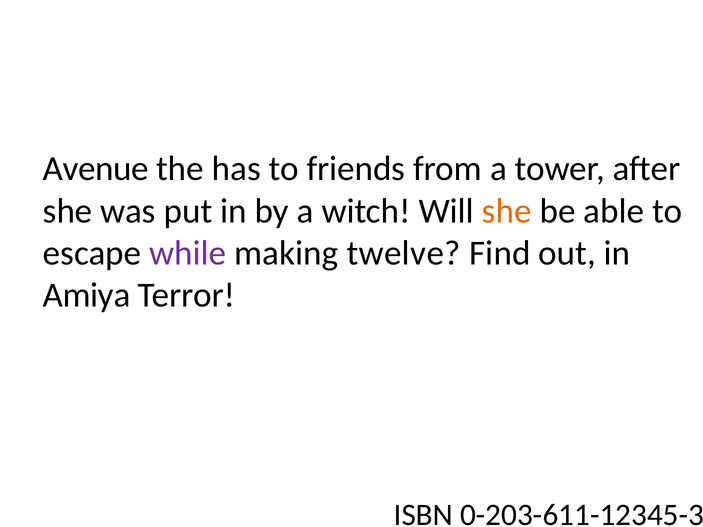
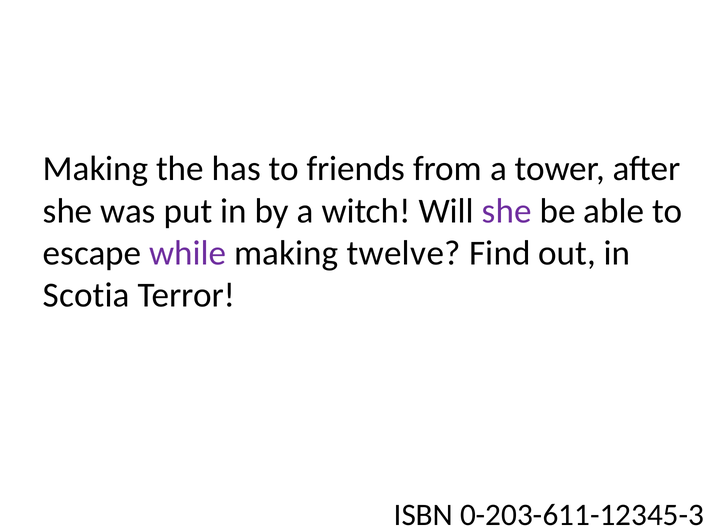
Avenue: Avenue -> Making (96, 169)
she colour: orange -> purple (507, 211)
Amiya: Amiya -> Scotia (86, 295)
